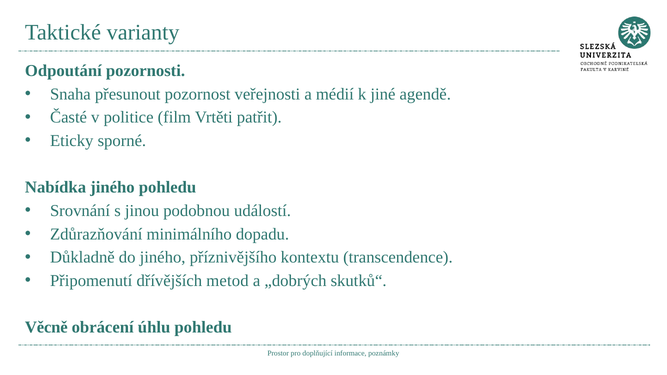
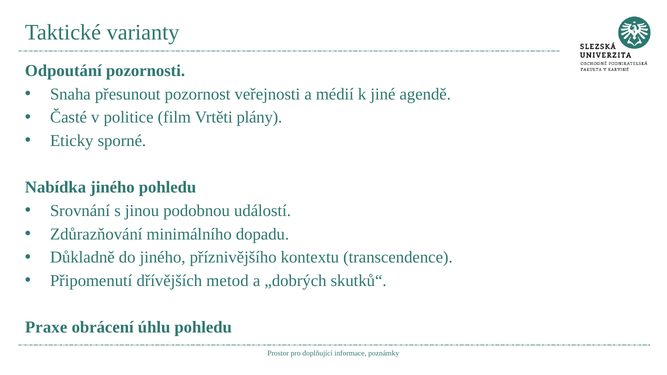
patřit: patřit -> plány (259, 117)
Věcně: Věcně -> Praxe (46, 328)
